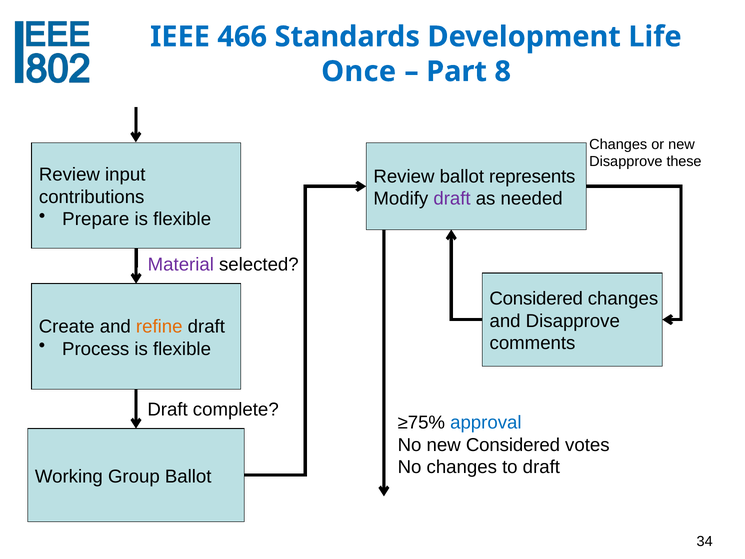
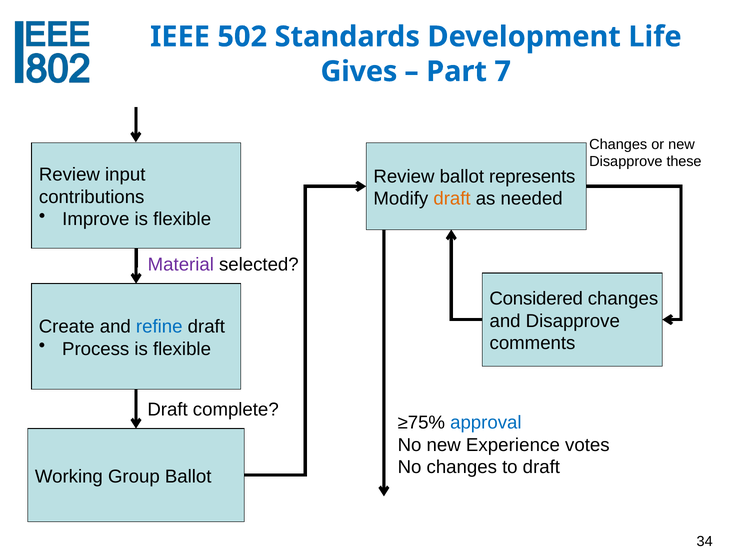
466: 466 -> 502 (242, 37)
Once: Once -> Gives (359, 72)
8: 8 -> 7 (503, 72)
draft colour: purple -> orange (452, 199)
Prepare: Prepare -> Improve (96, 219)
refine colour: orange -> blue (159, 326)
new Considered: Considered -> Experience (513, 445)
